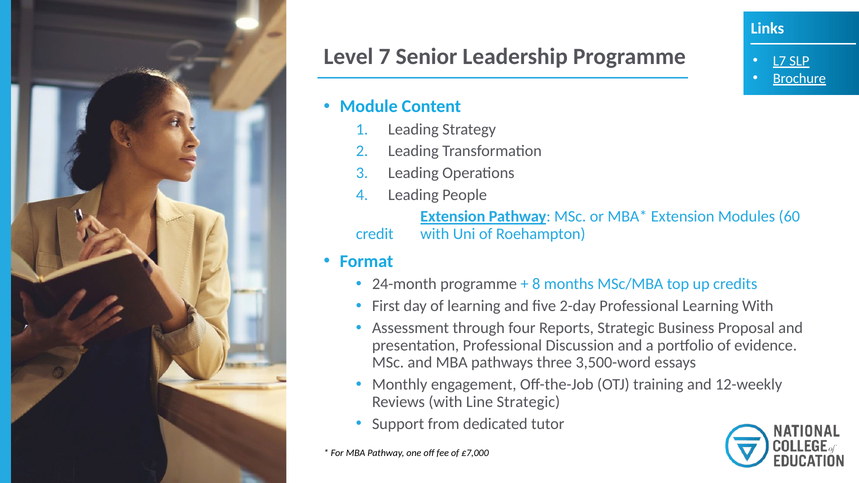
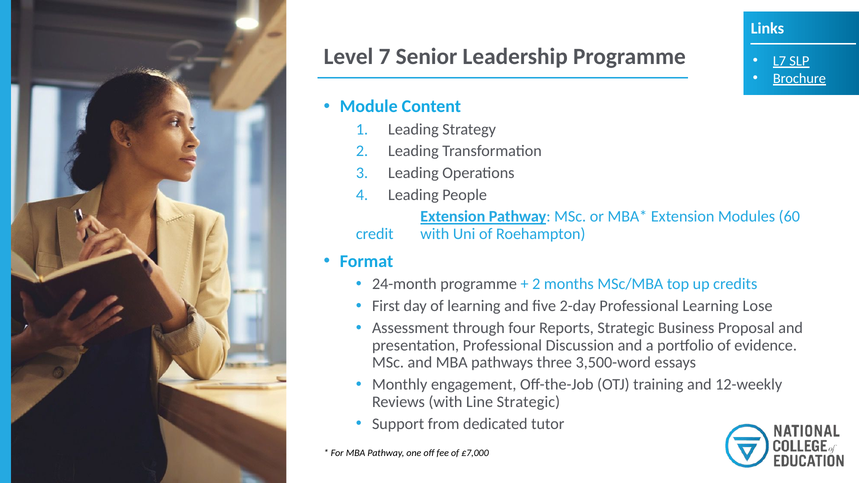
8: 8 -> 2 (536, 284)
Learning With: With -> Lose (758, 306)
